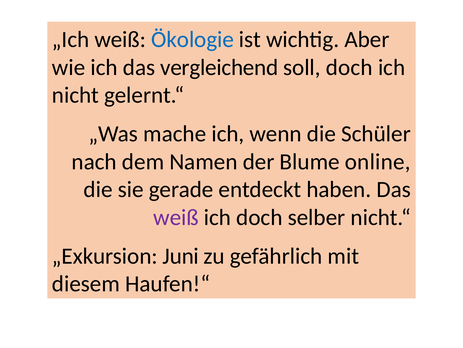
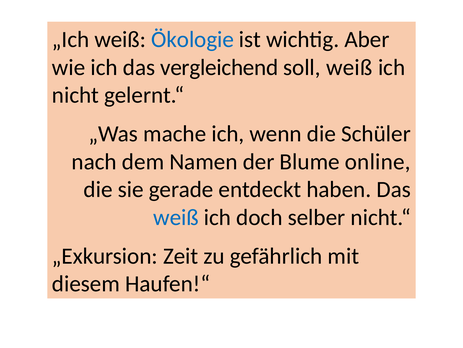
soll doch: doch -> weiß (349, 67)
weiß colour: purple -> blue (176, 217)
Juni: Juni -> Zeit (181, 256)
